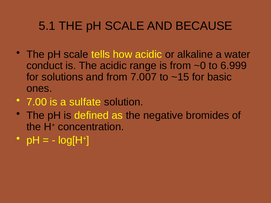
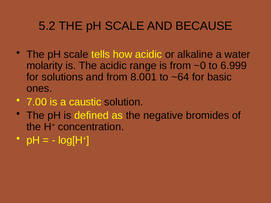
5.1: 5.1 -> 5.2 (47, 26)
conduct: conduct -> molarity (45, 66)
7.007: 7.007 -> 8.001 (144, 77)
~15: ~15 -> ~64 (180, 77)
sulfate: sulfate -> caustic (85, 102)
